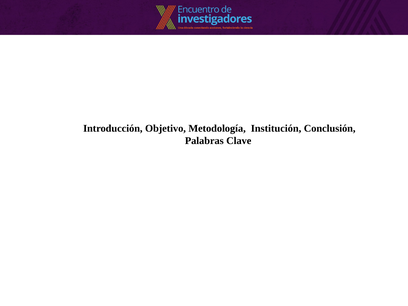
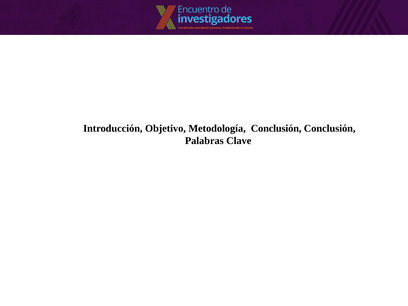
Metodología Institución: Institución -> Conclusión (276, 128)
